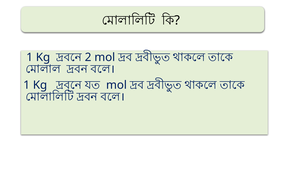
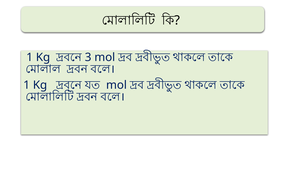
2: 2 -> 3 (88, 58)
